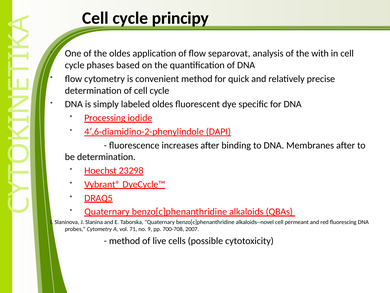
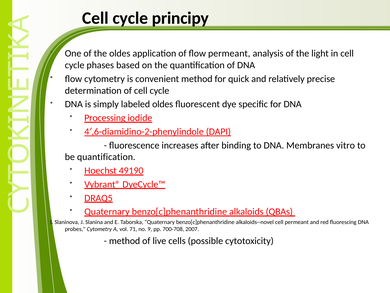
flow separovat: separovat -> permeant (229, 53)
with: with -> light (320, 53)
Membranes after: after -> vitro (346, 145)
be determination: determination -> quantification (106, 157)
23298: 23298 -> 49190 (131, 170)
